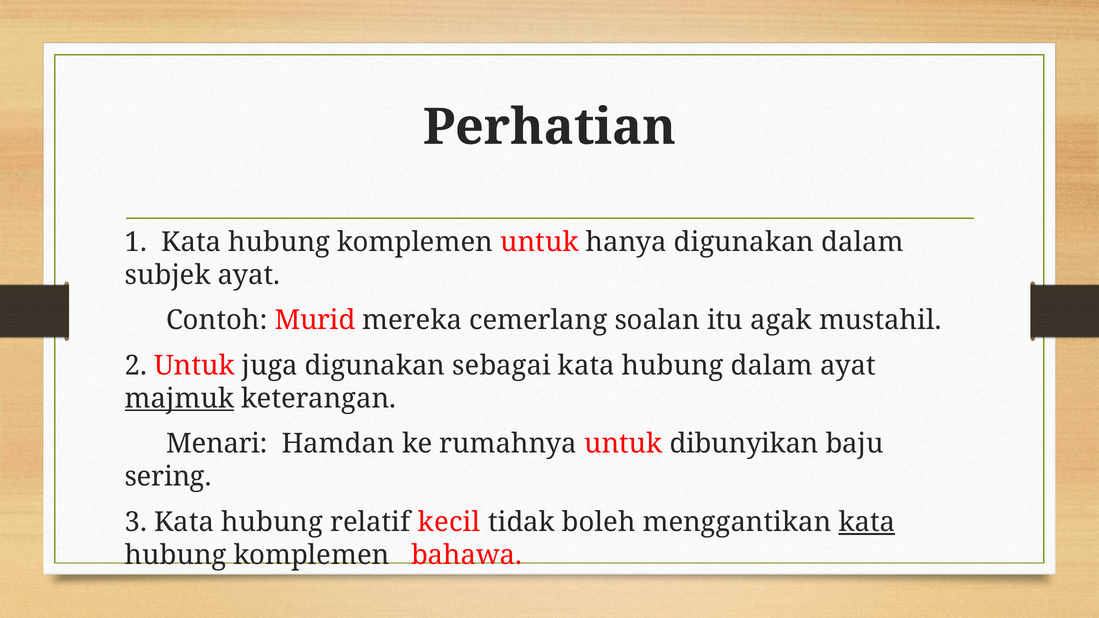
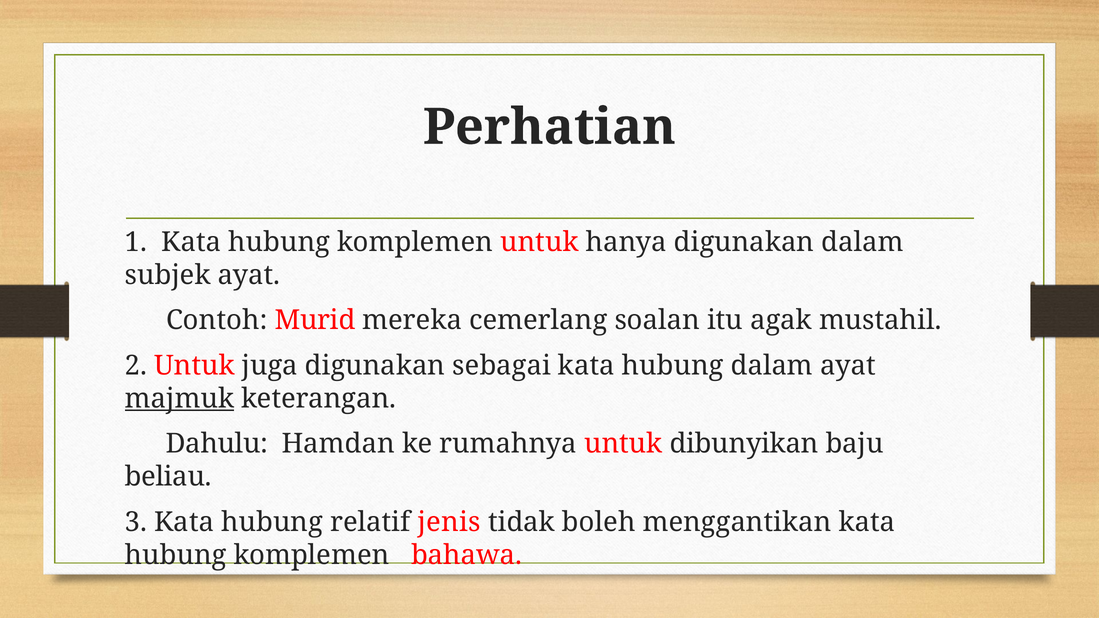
Menari: Menari -> Dahulu (217, 444)
sering: sering -> beliau (168, 477)
kecil: kecil -> jenis (449, 522)
kata underline: present -> none (867, 522)
